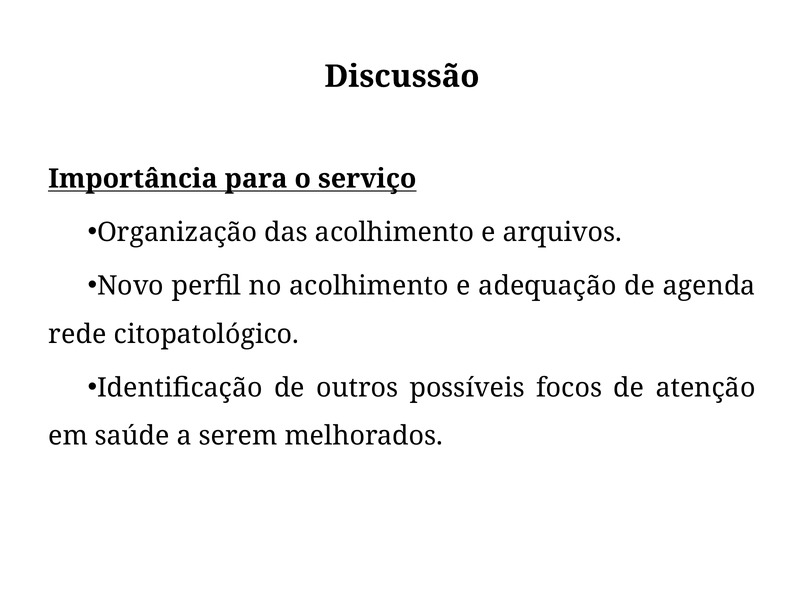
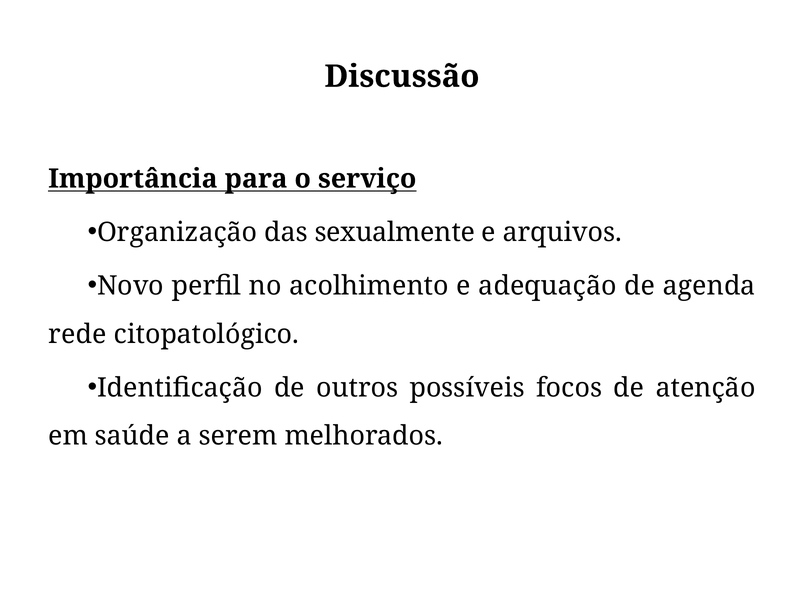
das acolhimento: acolhimento -> sexualmente (395, 232)
